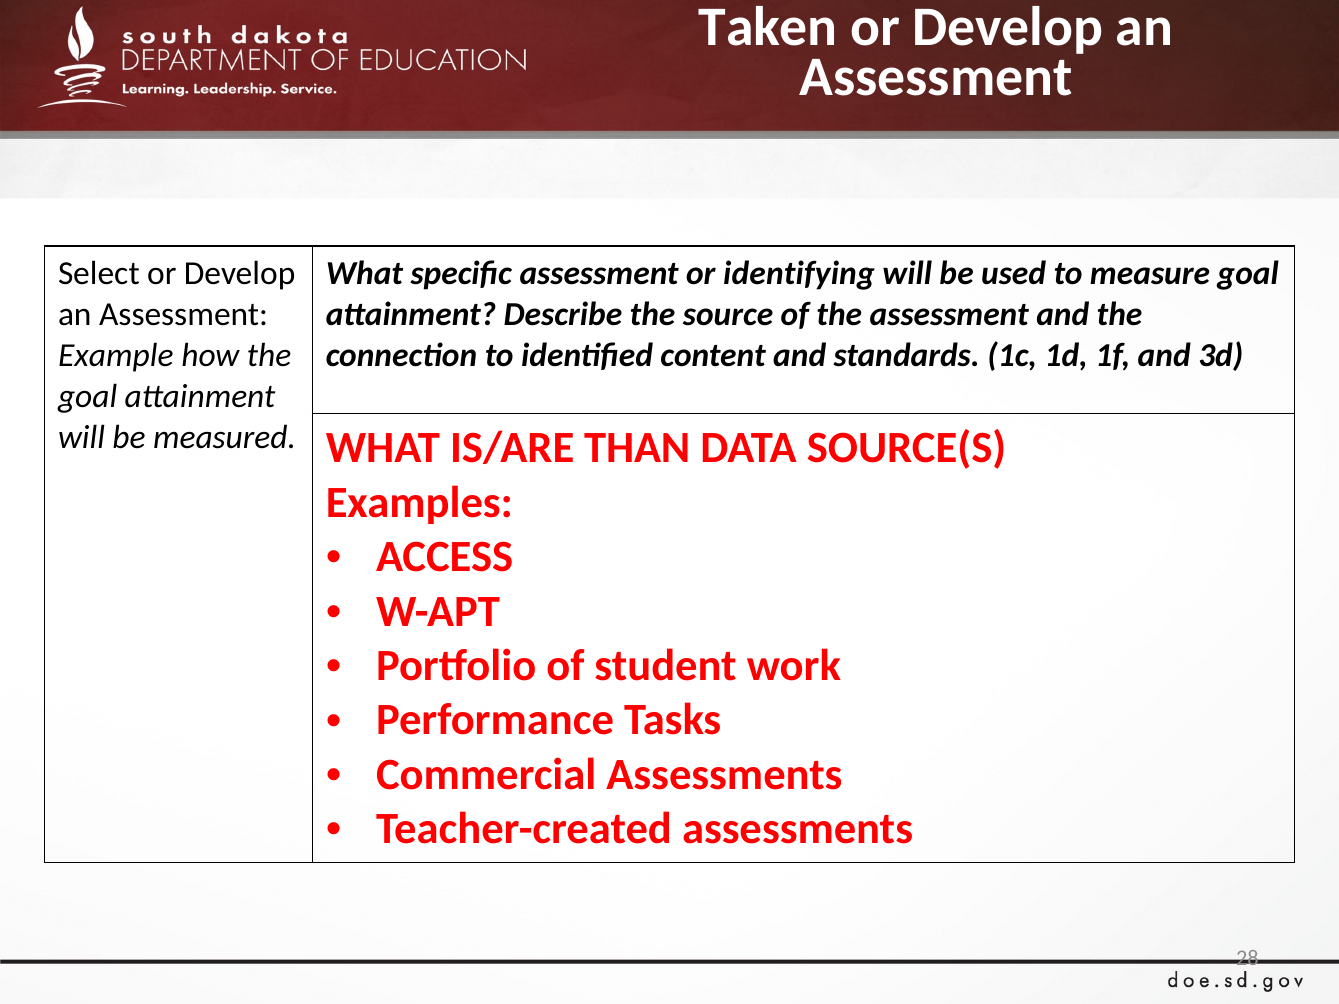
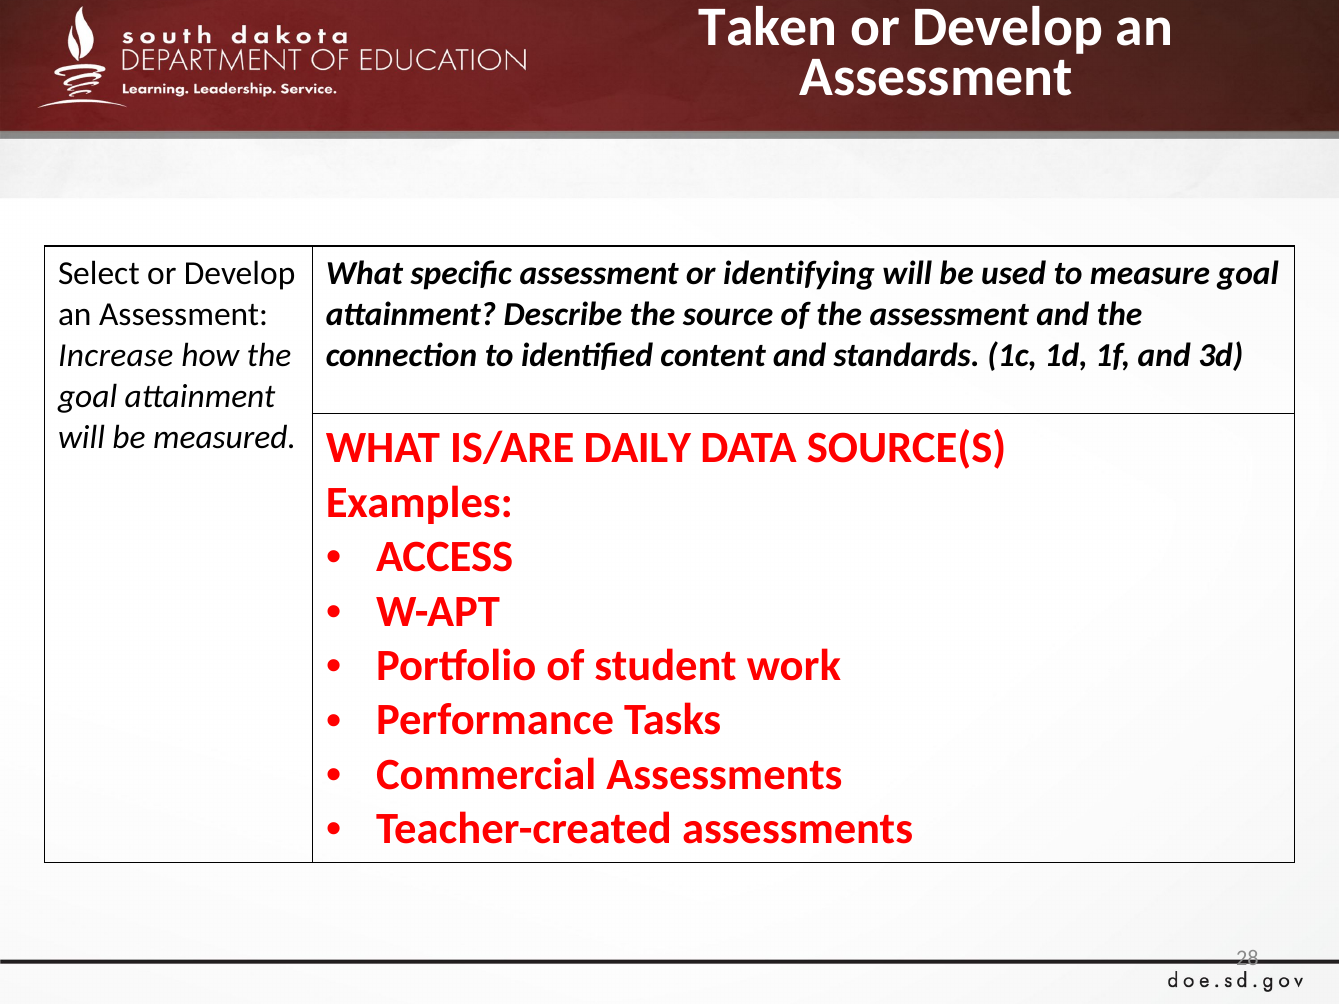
Example: Example -> Increase (116, 356)
THAN: THAN -> DAILY (637, 448)
